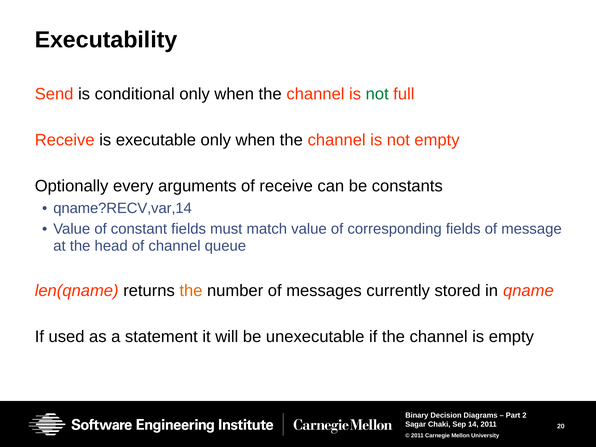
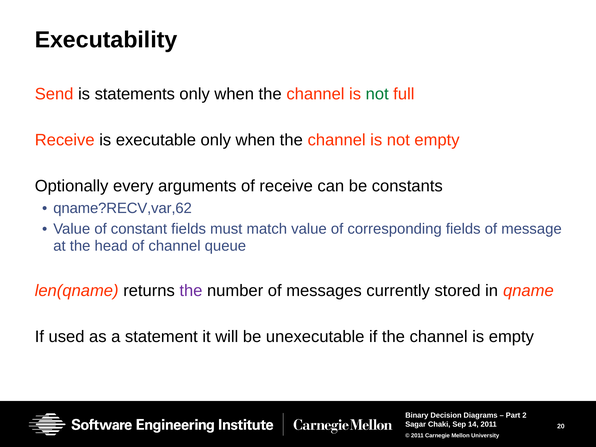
conditional: conditional -> statements (135, 94)
qname?RECV,var,14: qname?RECV,var,14 -> qname?RECV,var,62 (123, 208)
the colour: orange -> purple (191, 291)
